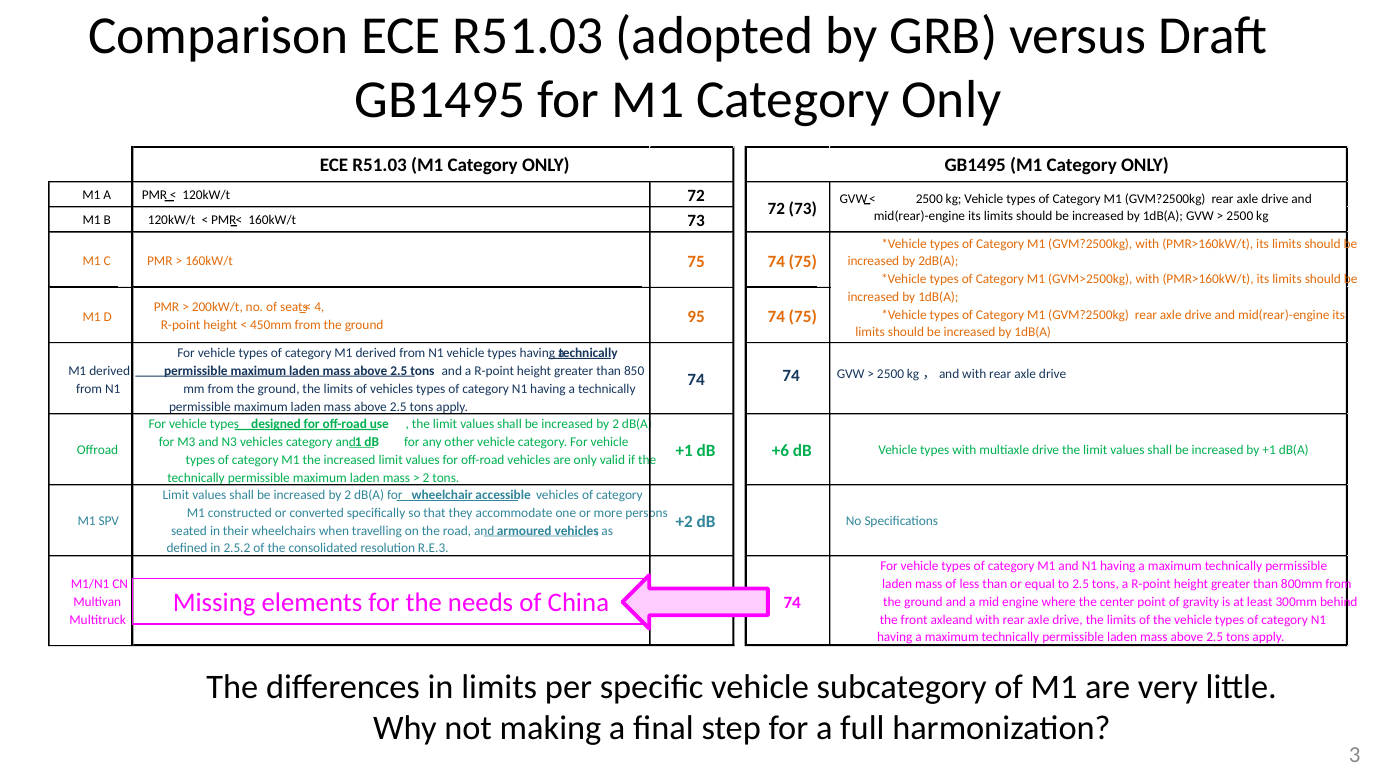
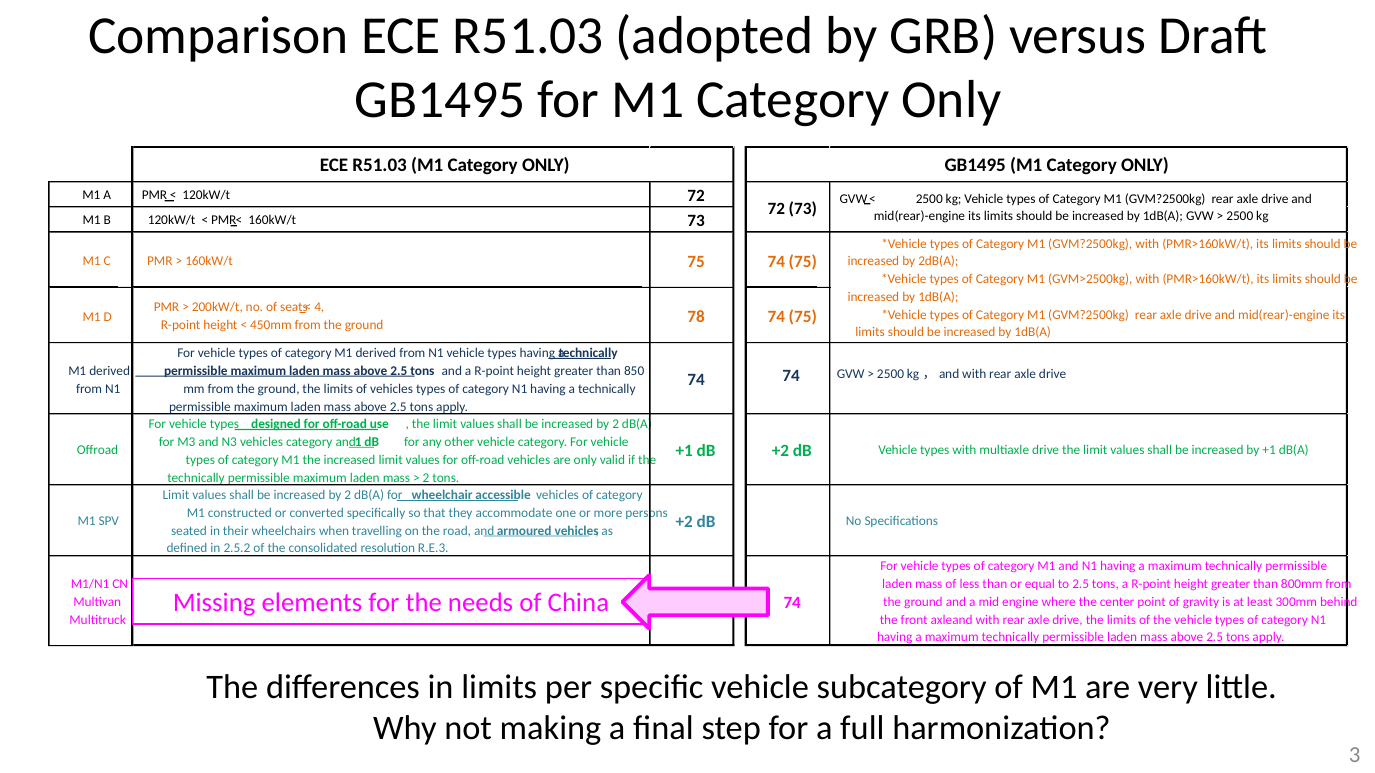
95: 95 -> 78 (696, 317)
+6: +6 -> +2 (780, 451)
